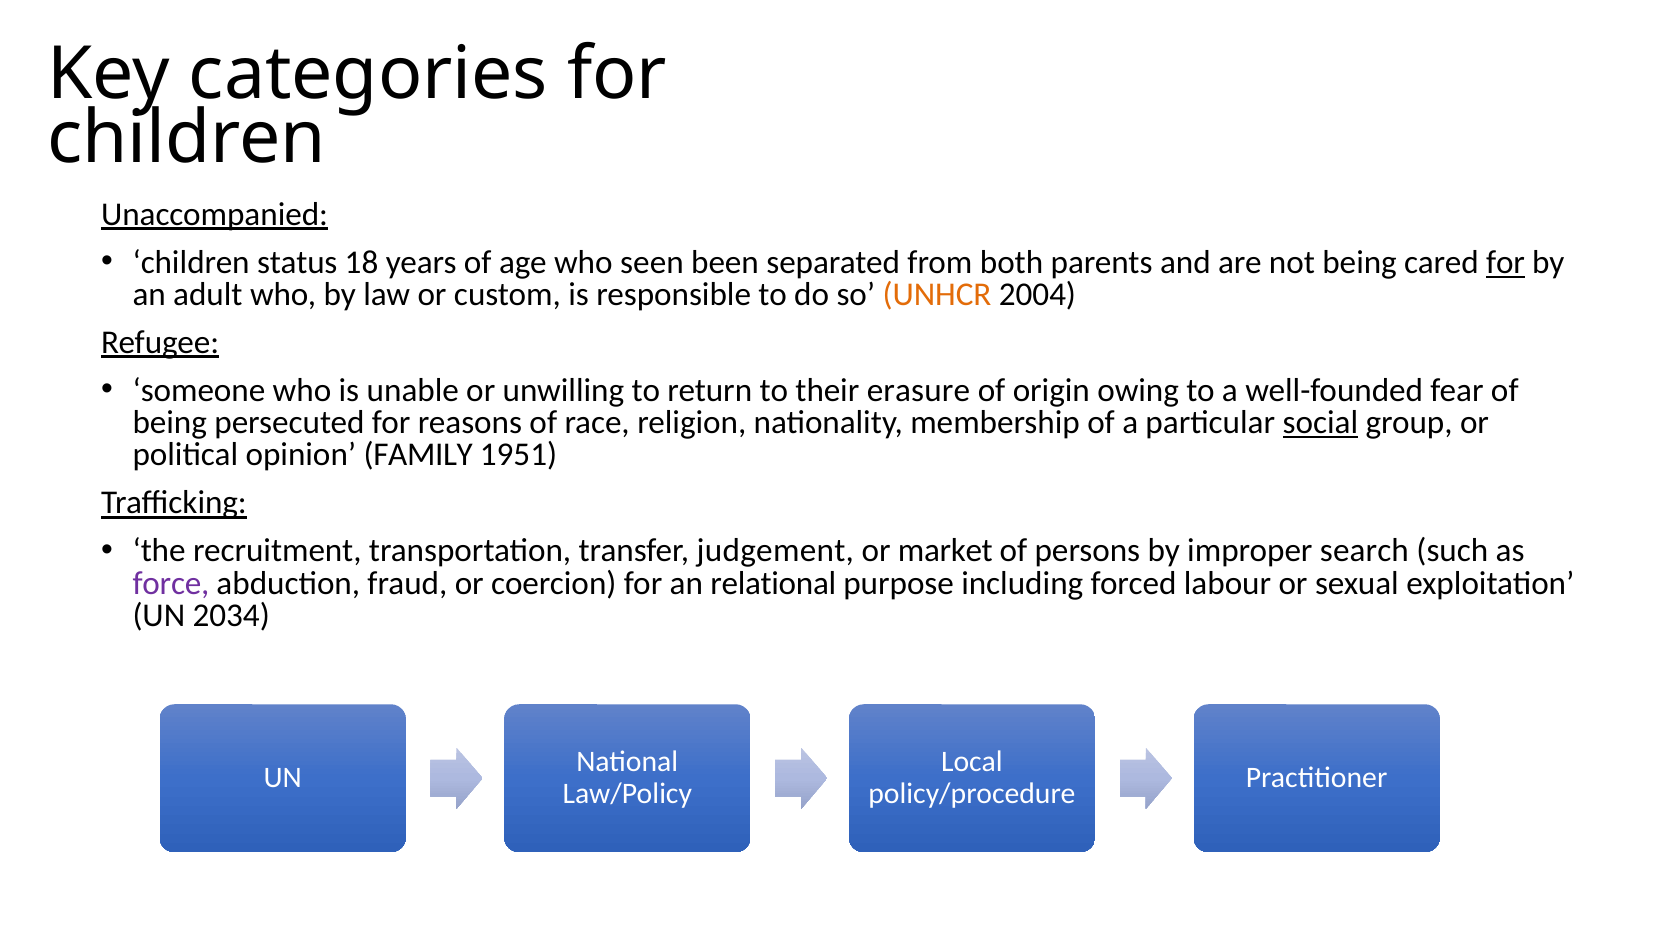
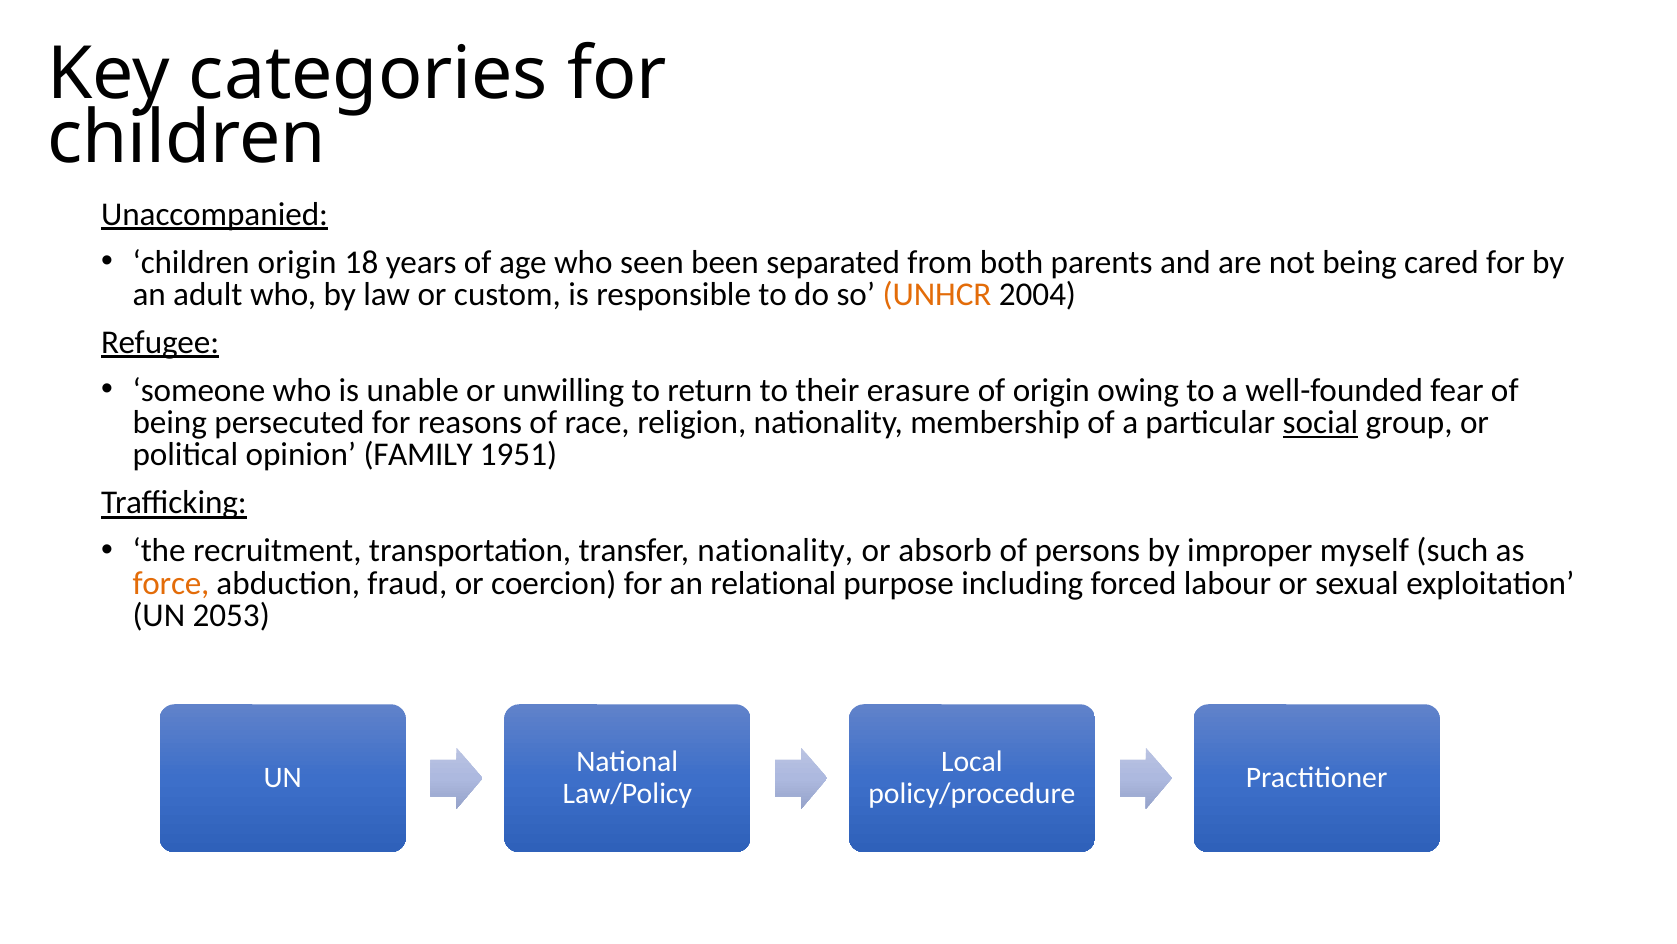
children status: status -> origin (297, 262)
for underline: present -> none (1506, 262)
transfer judgement: judgement -> nationality (775, 551)
market: market -> absorb (945, 551)
search: search -> myself (1364, 551)
force colour: purple -> orange (171, 583)
2034: 2034 -> 2053 (231, 615)
